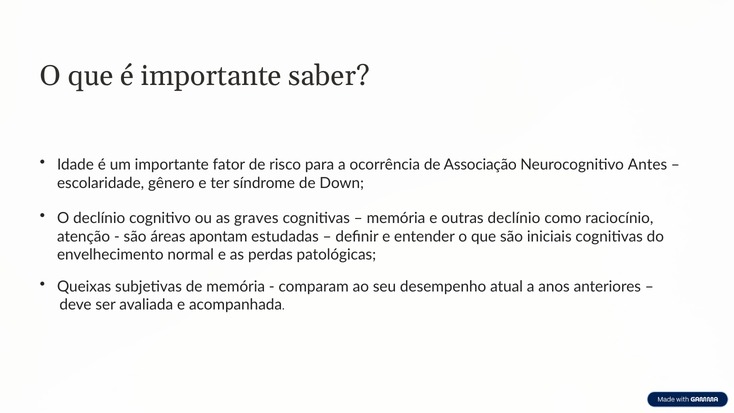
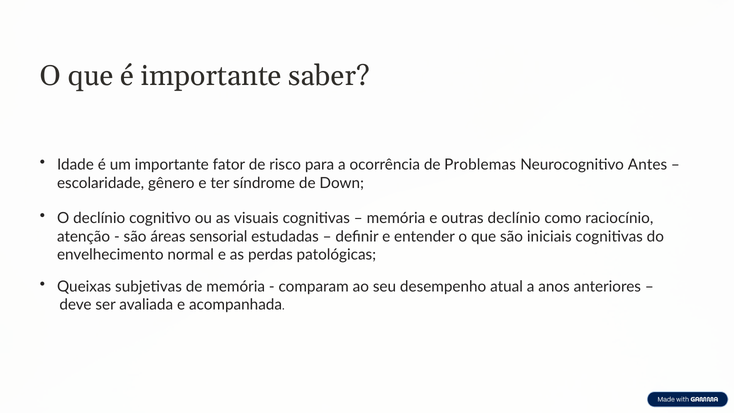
Associação: Associação -> Problemas (480, 165)
graves: graves -> visuais (256, 218)
apontam: apontam -> sensorial (218, 236)
